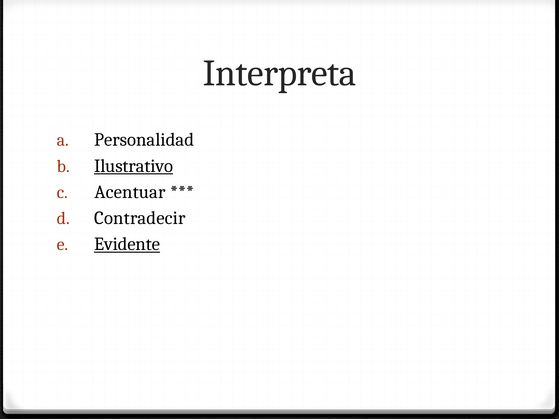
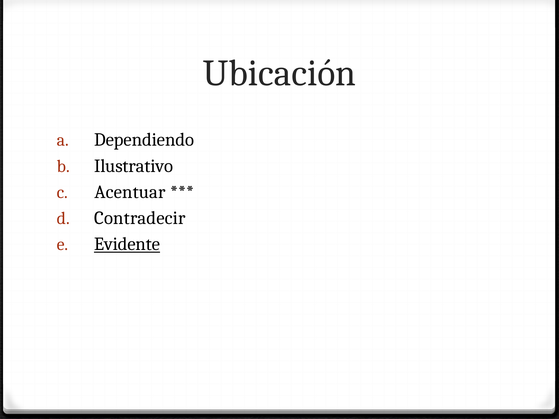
Interpreta: Interpreta -> Ubicación (279, 73)
Personalidad: Personalidad -> Dependiendo (144, 140)
Ilustrativo underline: present -> none (134, 166)
